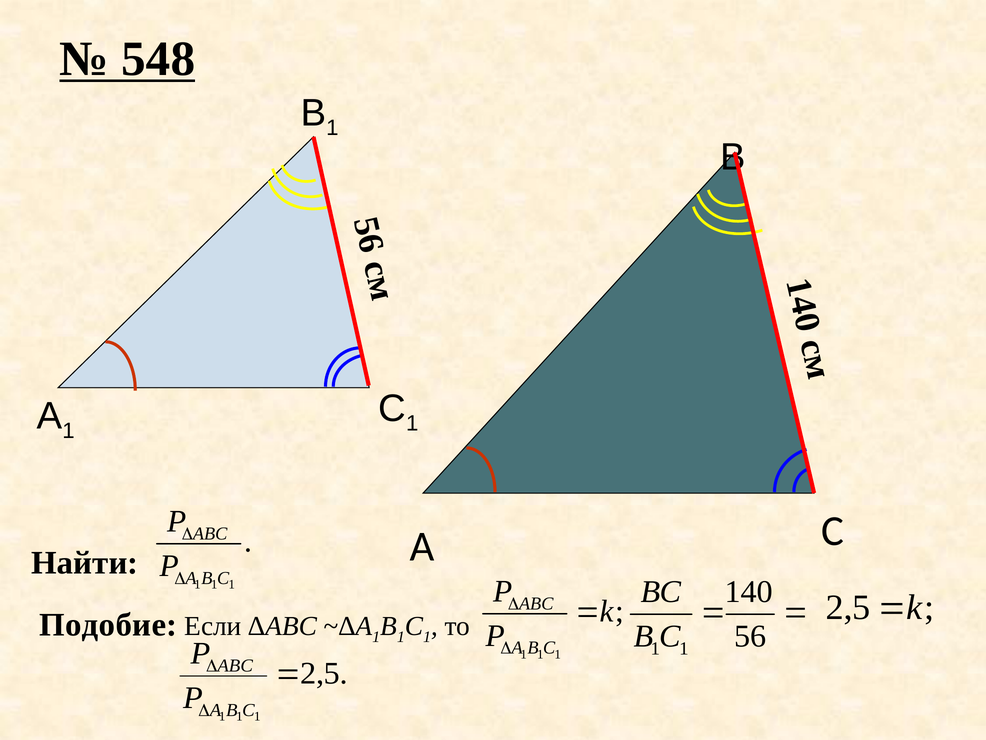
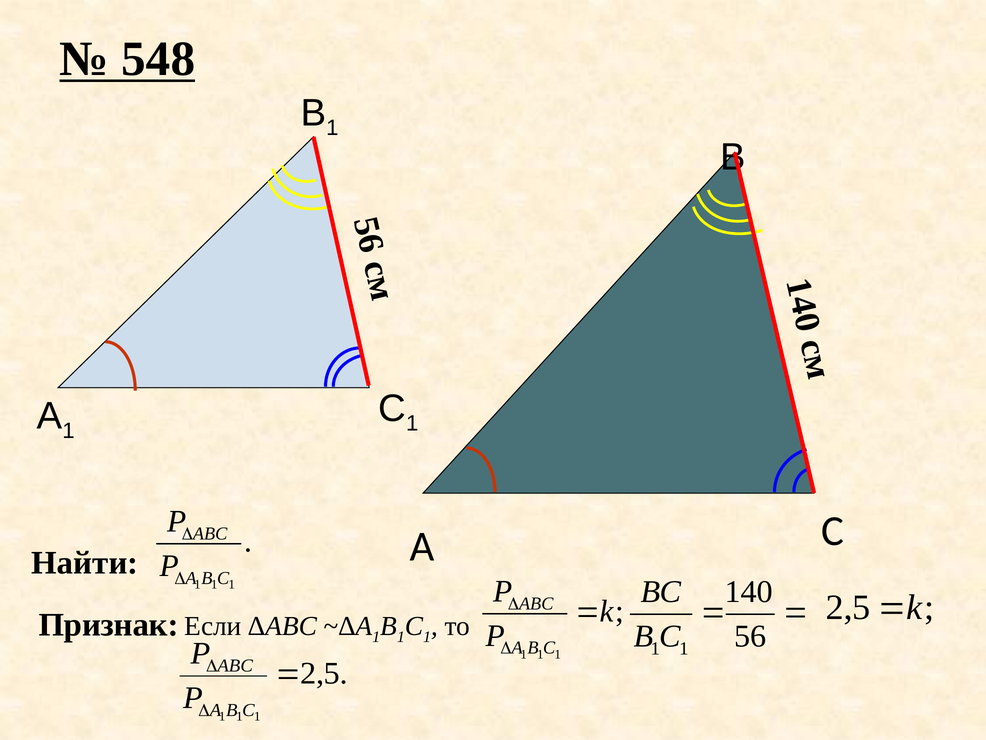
Подобие: Подобие -> Признак (109, 625)
